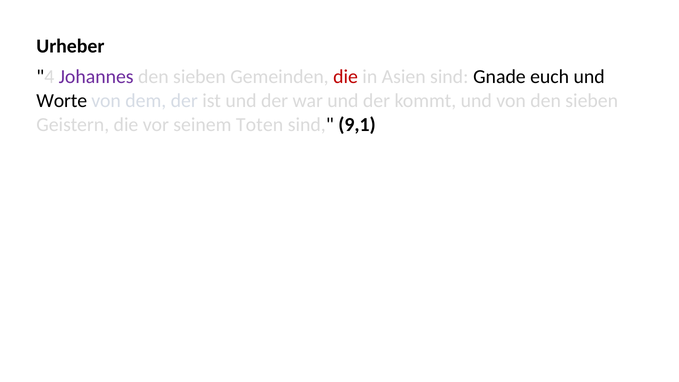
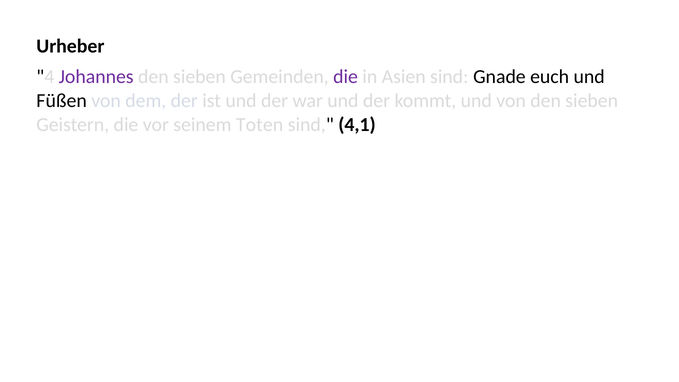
die colour: red -> purple (346, 77)
Worte: Worte -> Füßen (62, 101)
9,1: 9,1 -> 4,1 (357, 124)
